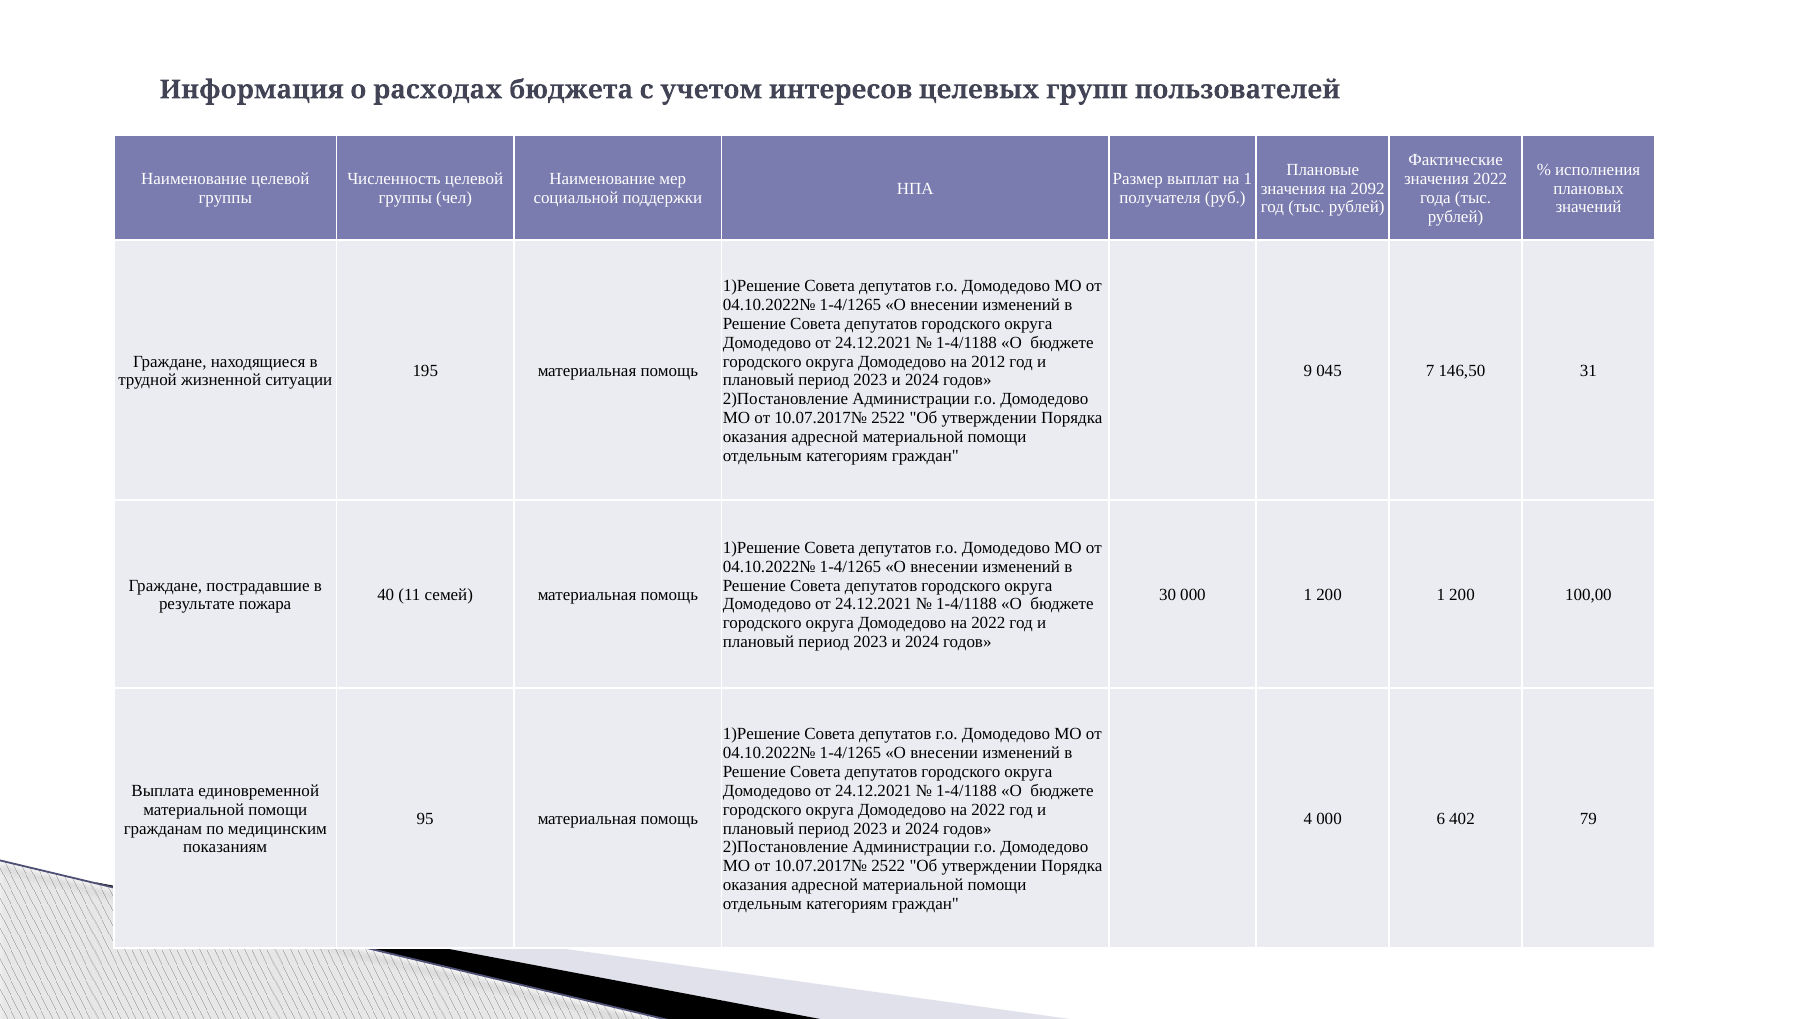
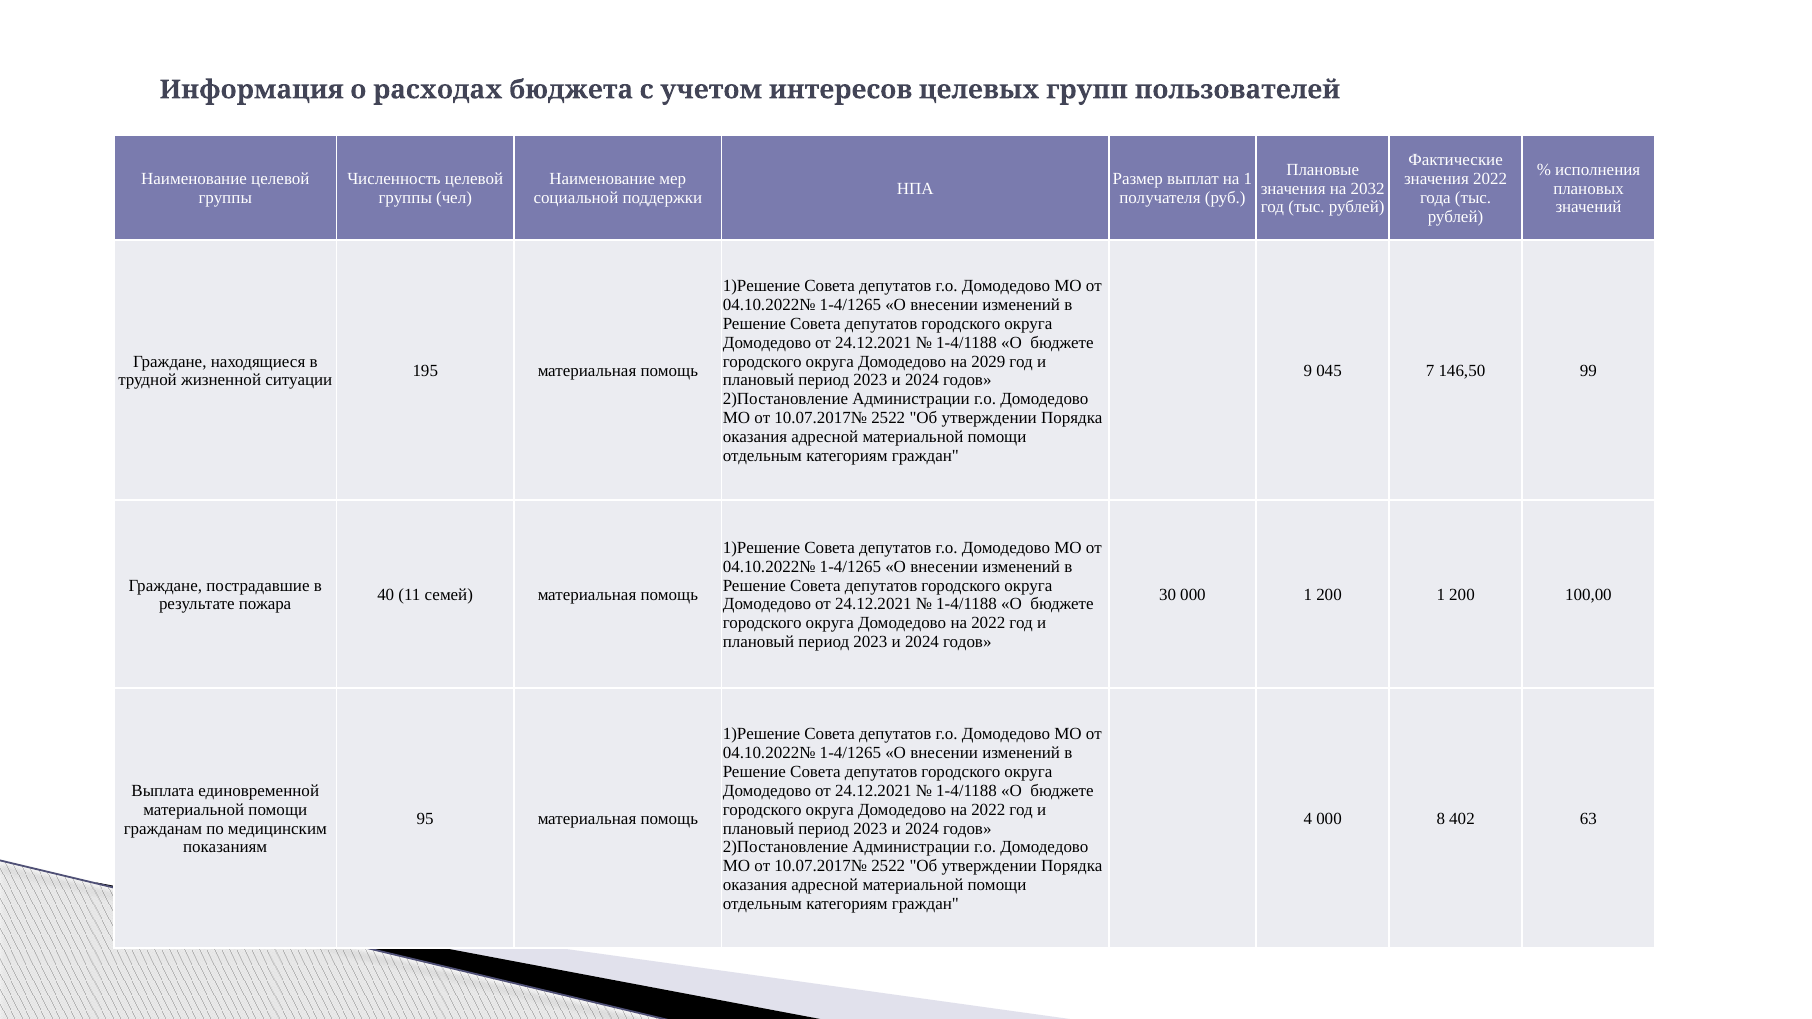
2092: 2092 -> 2032 (1368, 188)
2012: 2012 -> 2029 (988, 362)
31: 31 -> 99 (1588, 371)
6: 6 -> 8 (1441, 819)
79: 79 -> 63 (1588, 819)
